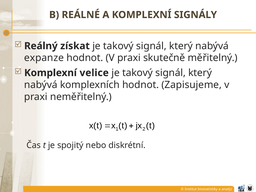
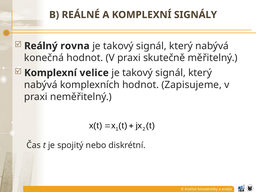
získat: získat -> rovna (75, 46)
expanze: expanze -> konečná (44, 58)
